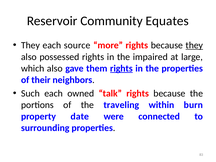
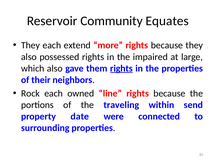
source: source -> extend (77, 45)
they underline: present -> none (194, 45)
Such: Such -> Rock (30, 93)
talk: talk -> line (110, 93)
burn: burn -> send (193, 105)
